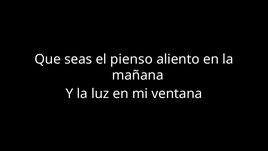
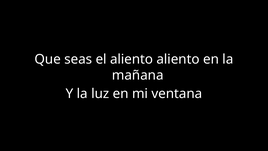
el pienso: pienso -> aliento (132, 59)
